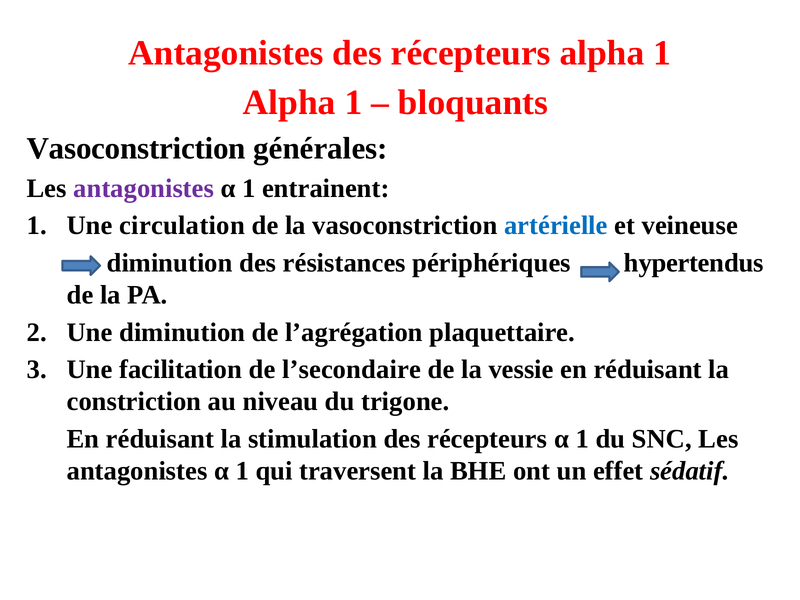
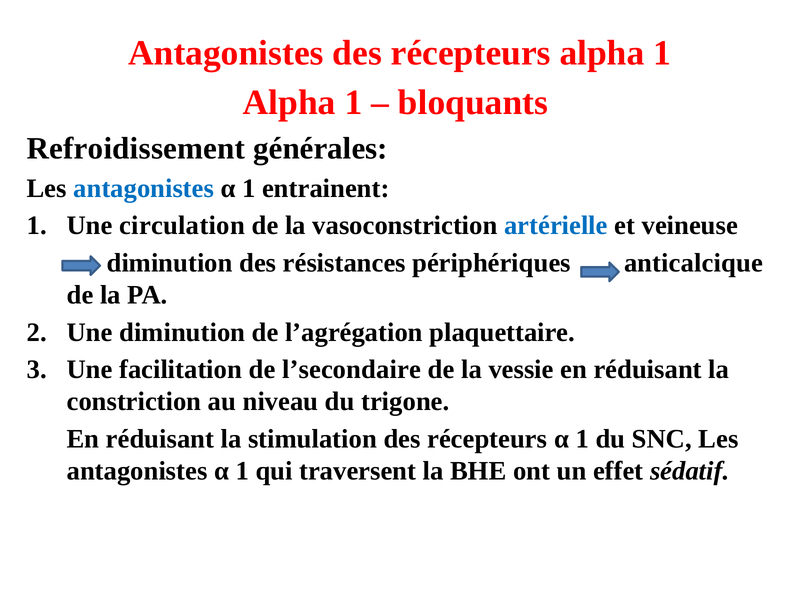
Vasoconstriction: Vasoconstriction -> Refroidissement (136, 149)
antagonistes colour: purple -> blue (144, 188)
hypertendus: hypertendus -> anticalcique (694, 263)
